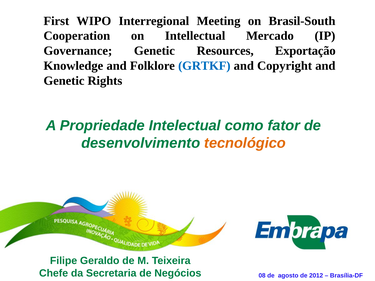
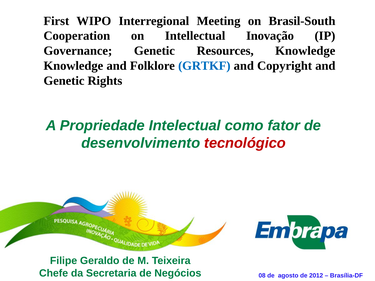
Mercado: Mercado -> Inovação (270, 36)
Resources Exportação: Exportação -> Knowledge (305, 51)
tecnológico colour: orange -> red (245, 143)
